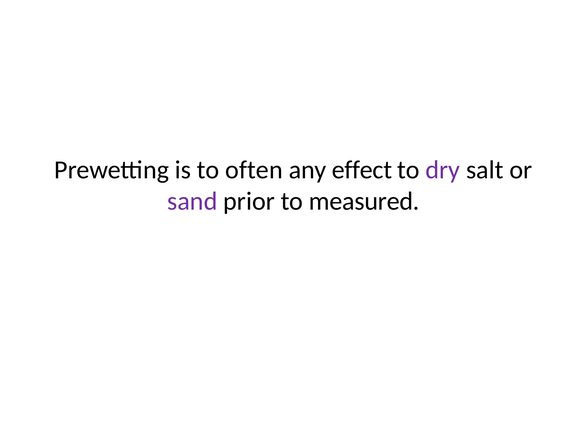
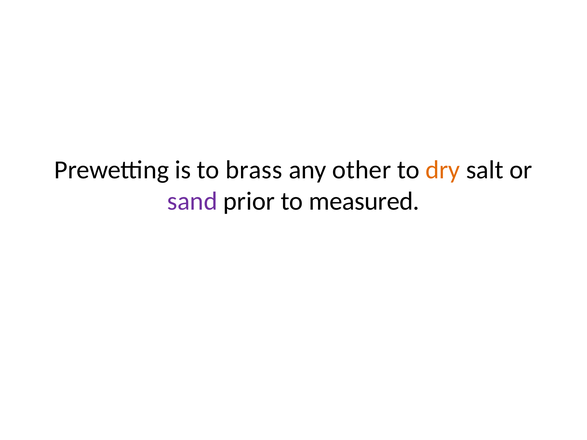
often: often -> brass (254, 170)
effect: effect -> other (362, 170)
dry colour: purple -> orange (443, 170)
